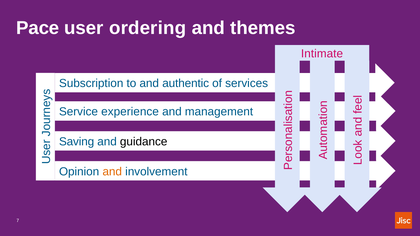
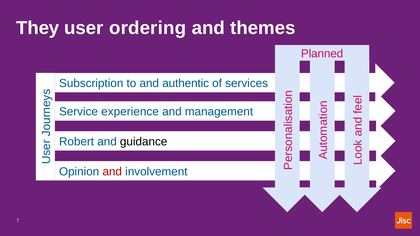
Pace: Pace -> They (38, 28)
Intimate: Intimate -> Planned (322, 54)
Saving: Saving -> Robert (77, 142)
and colour: orange -> red (112, 172)
